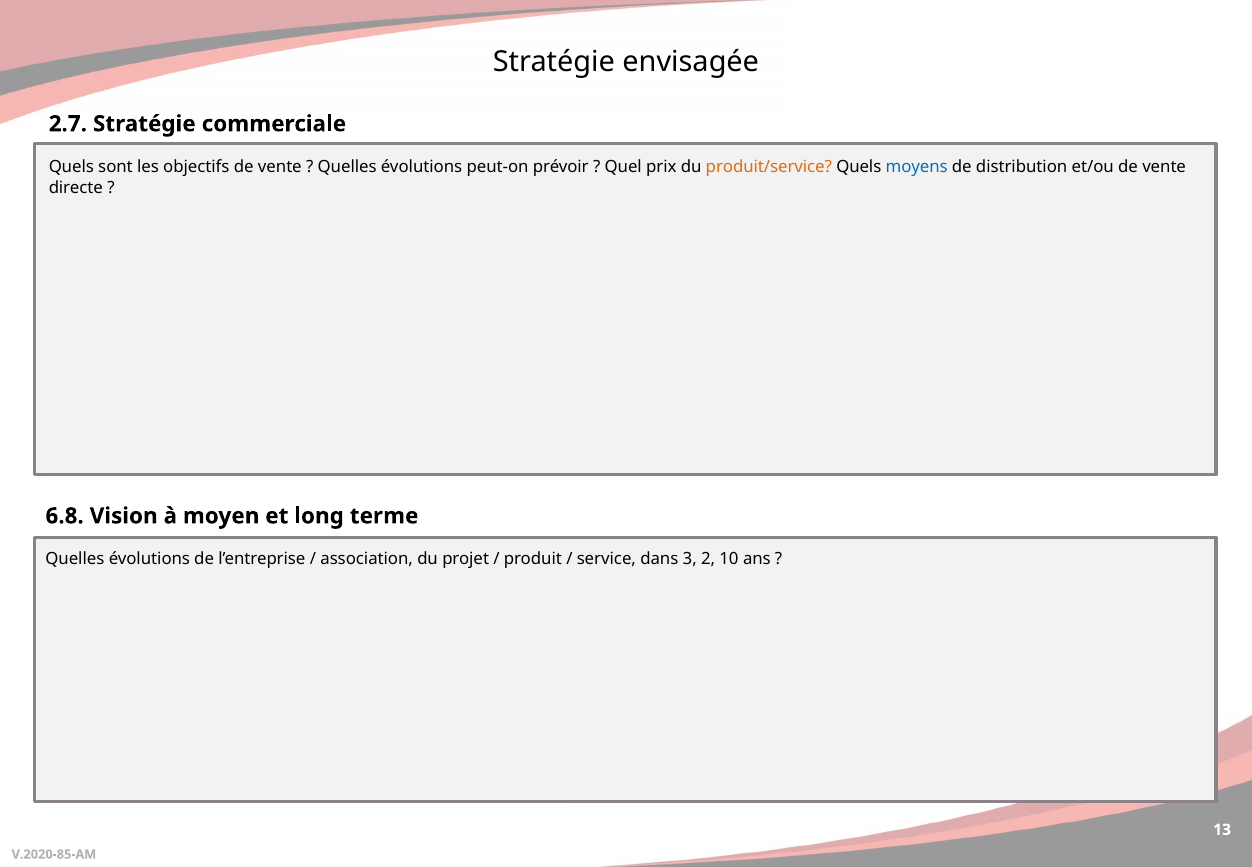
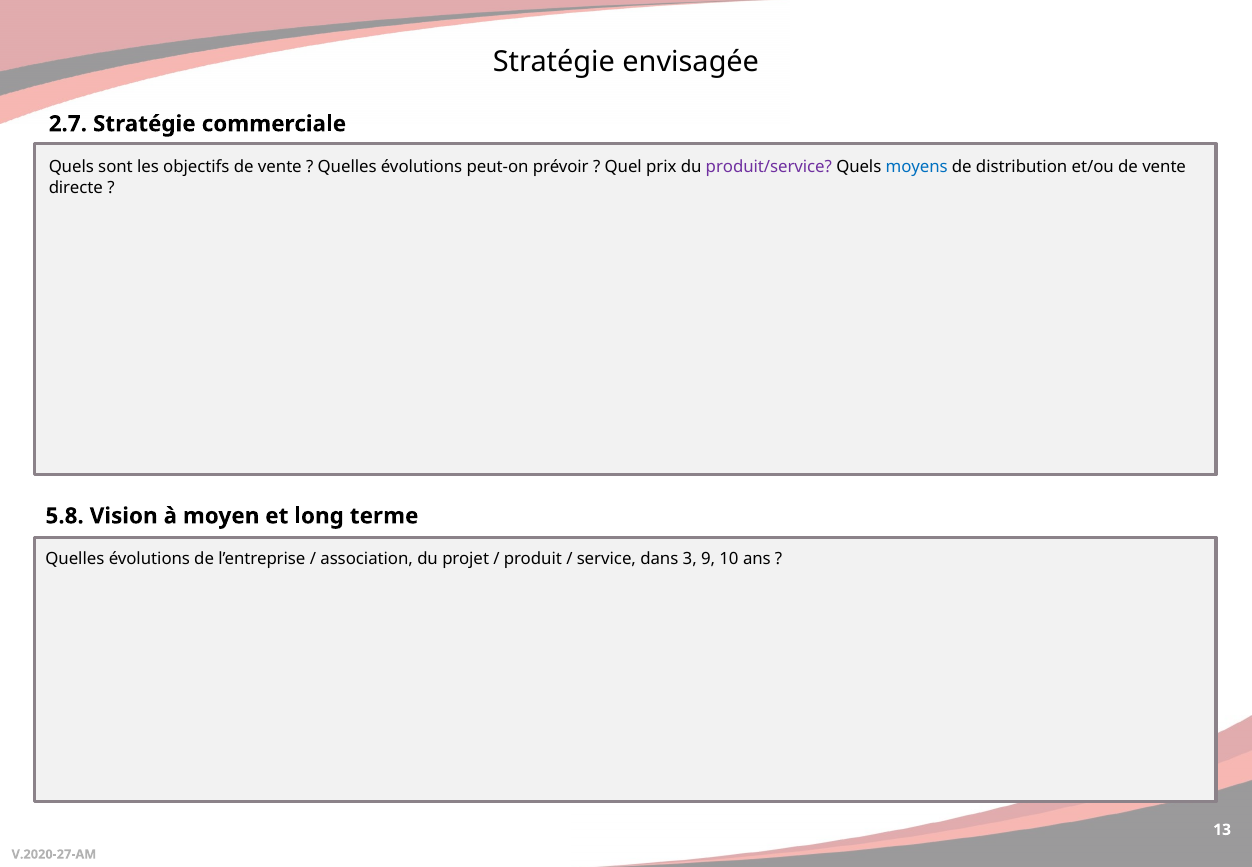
produit/service colour: orange -> purple (769, 167)
6.8: 6.8 -> 5.8 (65, 516)
2: 2 -> 9 (708, 559)
V.2020-85-AM: V.2020-85-AM -> V.2020-27-AM (54, 854)
